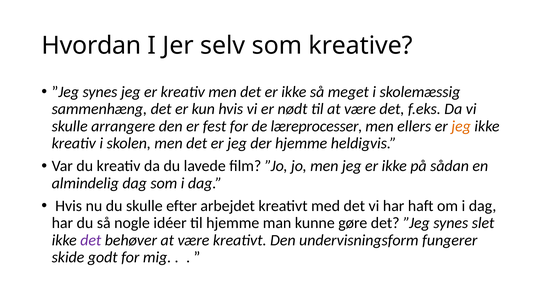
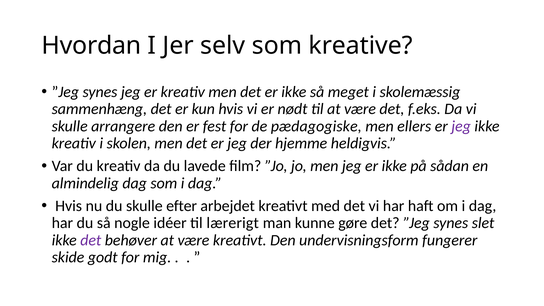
læreprocesser: læreprocesser -> pædagogiske (316, 126)
jeg colour: orange -> purple (461, 126)
til hjemme: hjemme -> lærerigt (233, 223)
